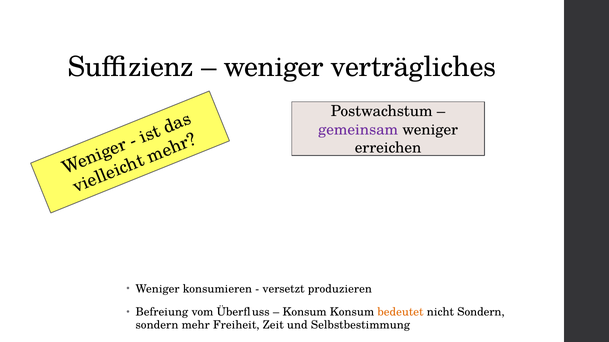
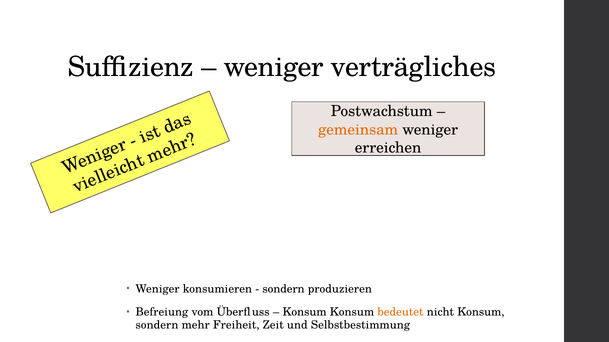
gemeinsam colour: purple -> orange (358, 130)
versetzt: versetzt -> sondern (284, 289)
nicht Sondern: Sondern -> Konsum (481, 312)
